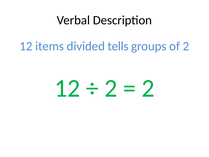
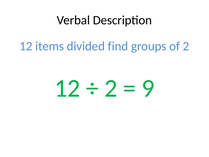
tells: tells -> find (118, 46)
2: 2 -> 9 (148, 88)
